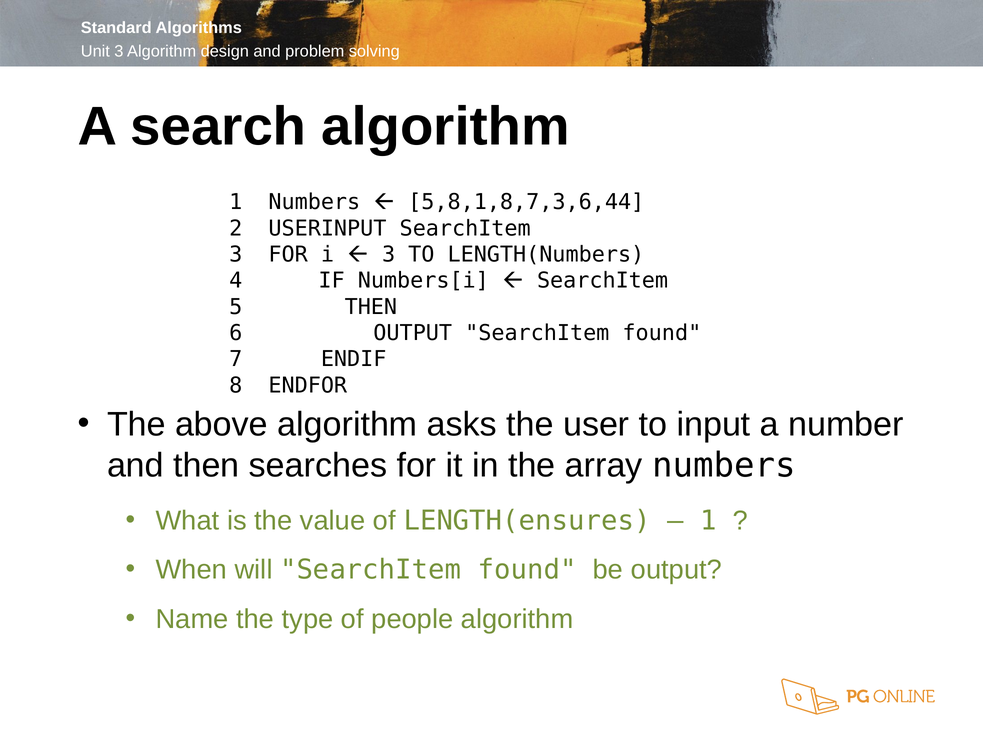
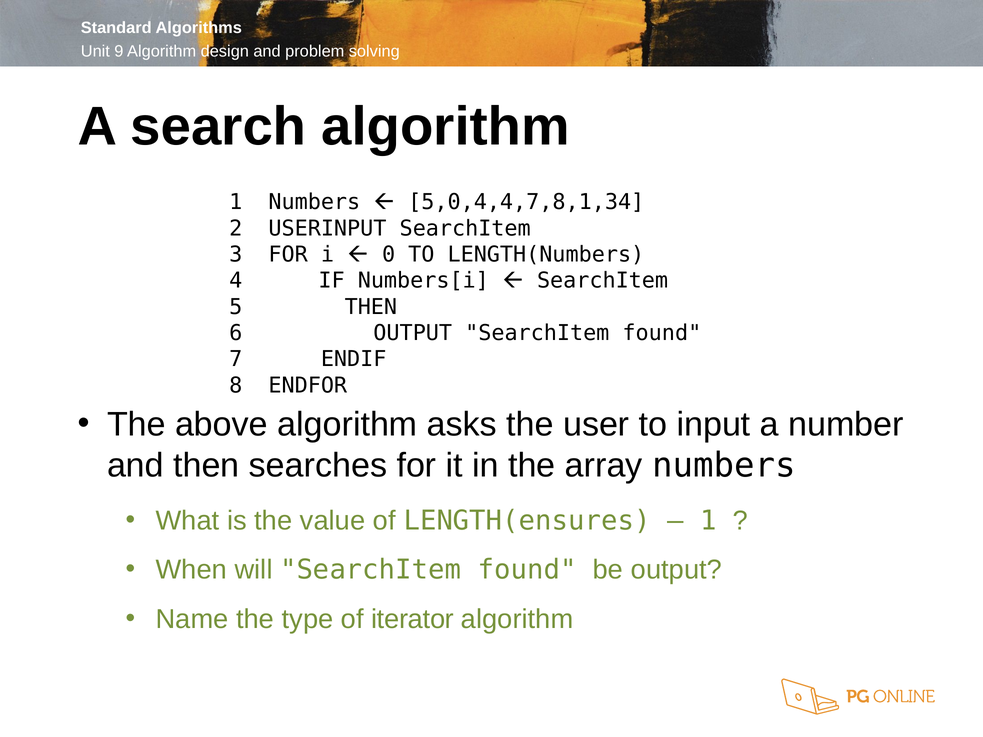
3: 3 -> 9 (119, 51)
5,8,1,8,7,3,6,44: 5,8,1,8,7,3,6,44 -> 5,0,4,4,7,8,1,34 (526, 202)
3: 3 -> 0 (389, 255)
people: people -> iterator (413, 619)
